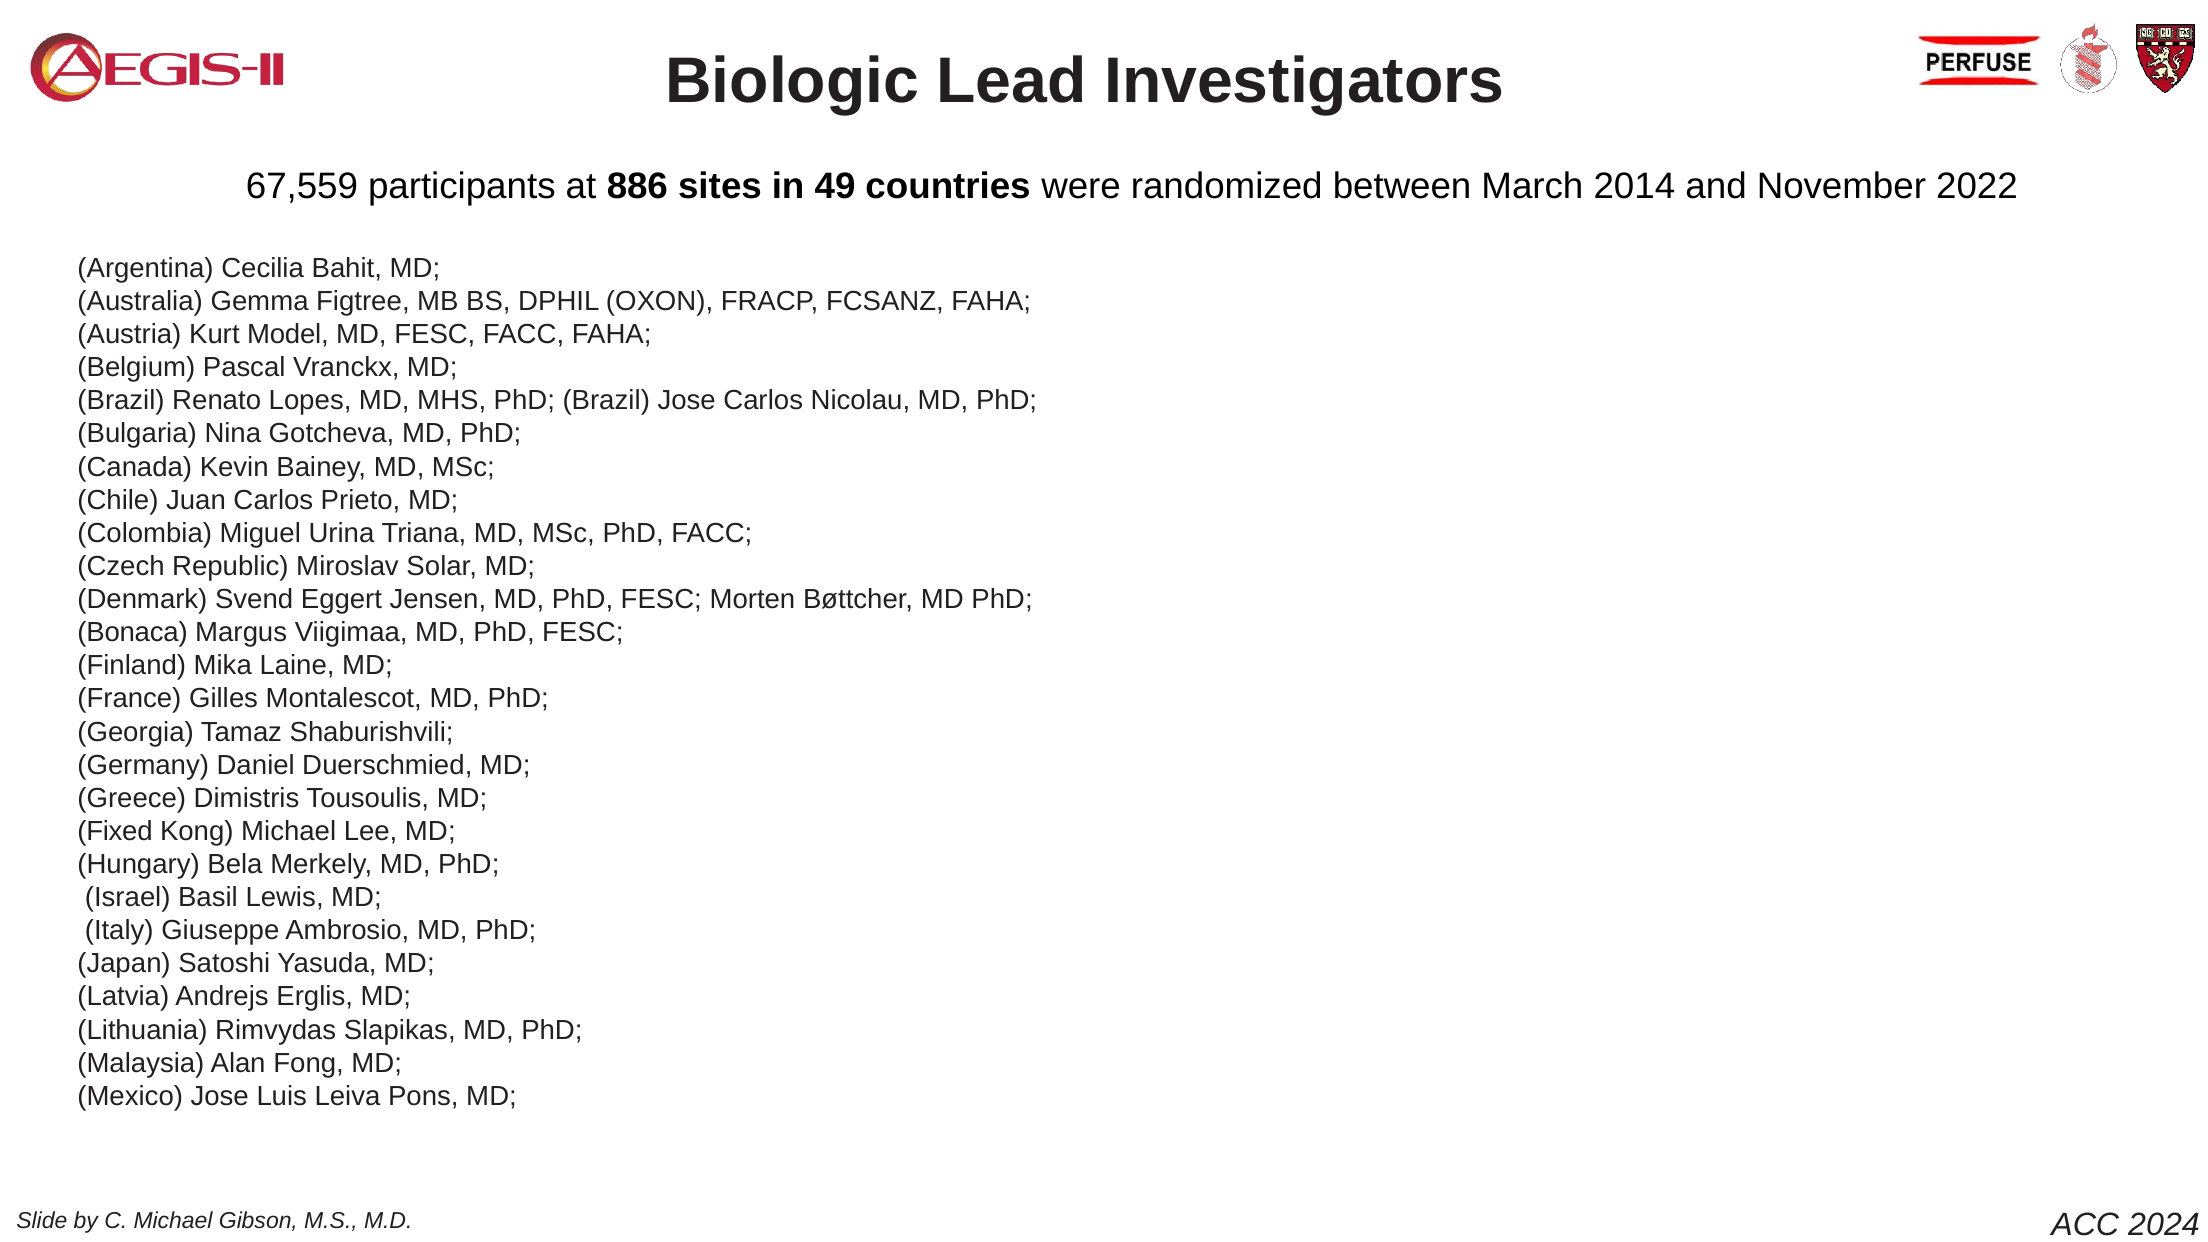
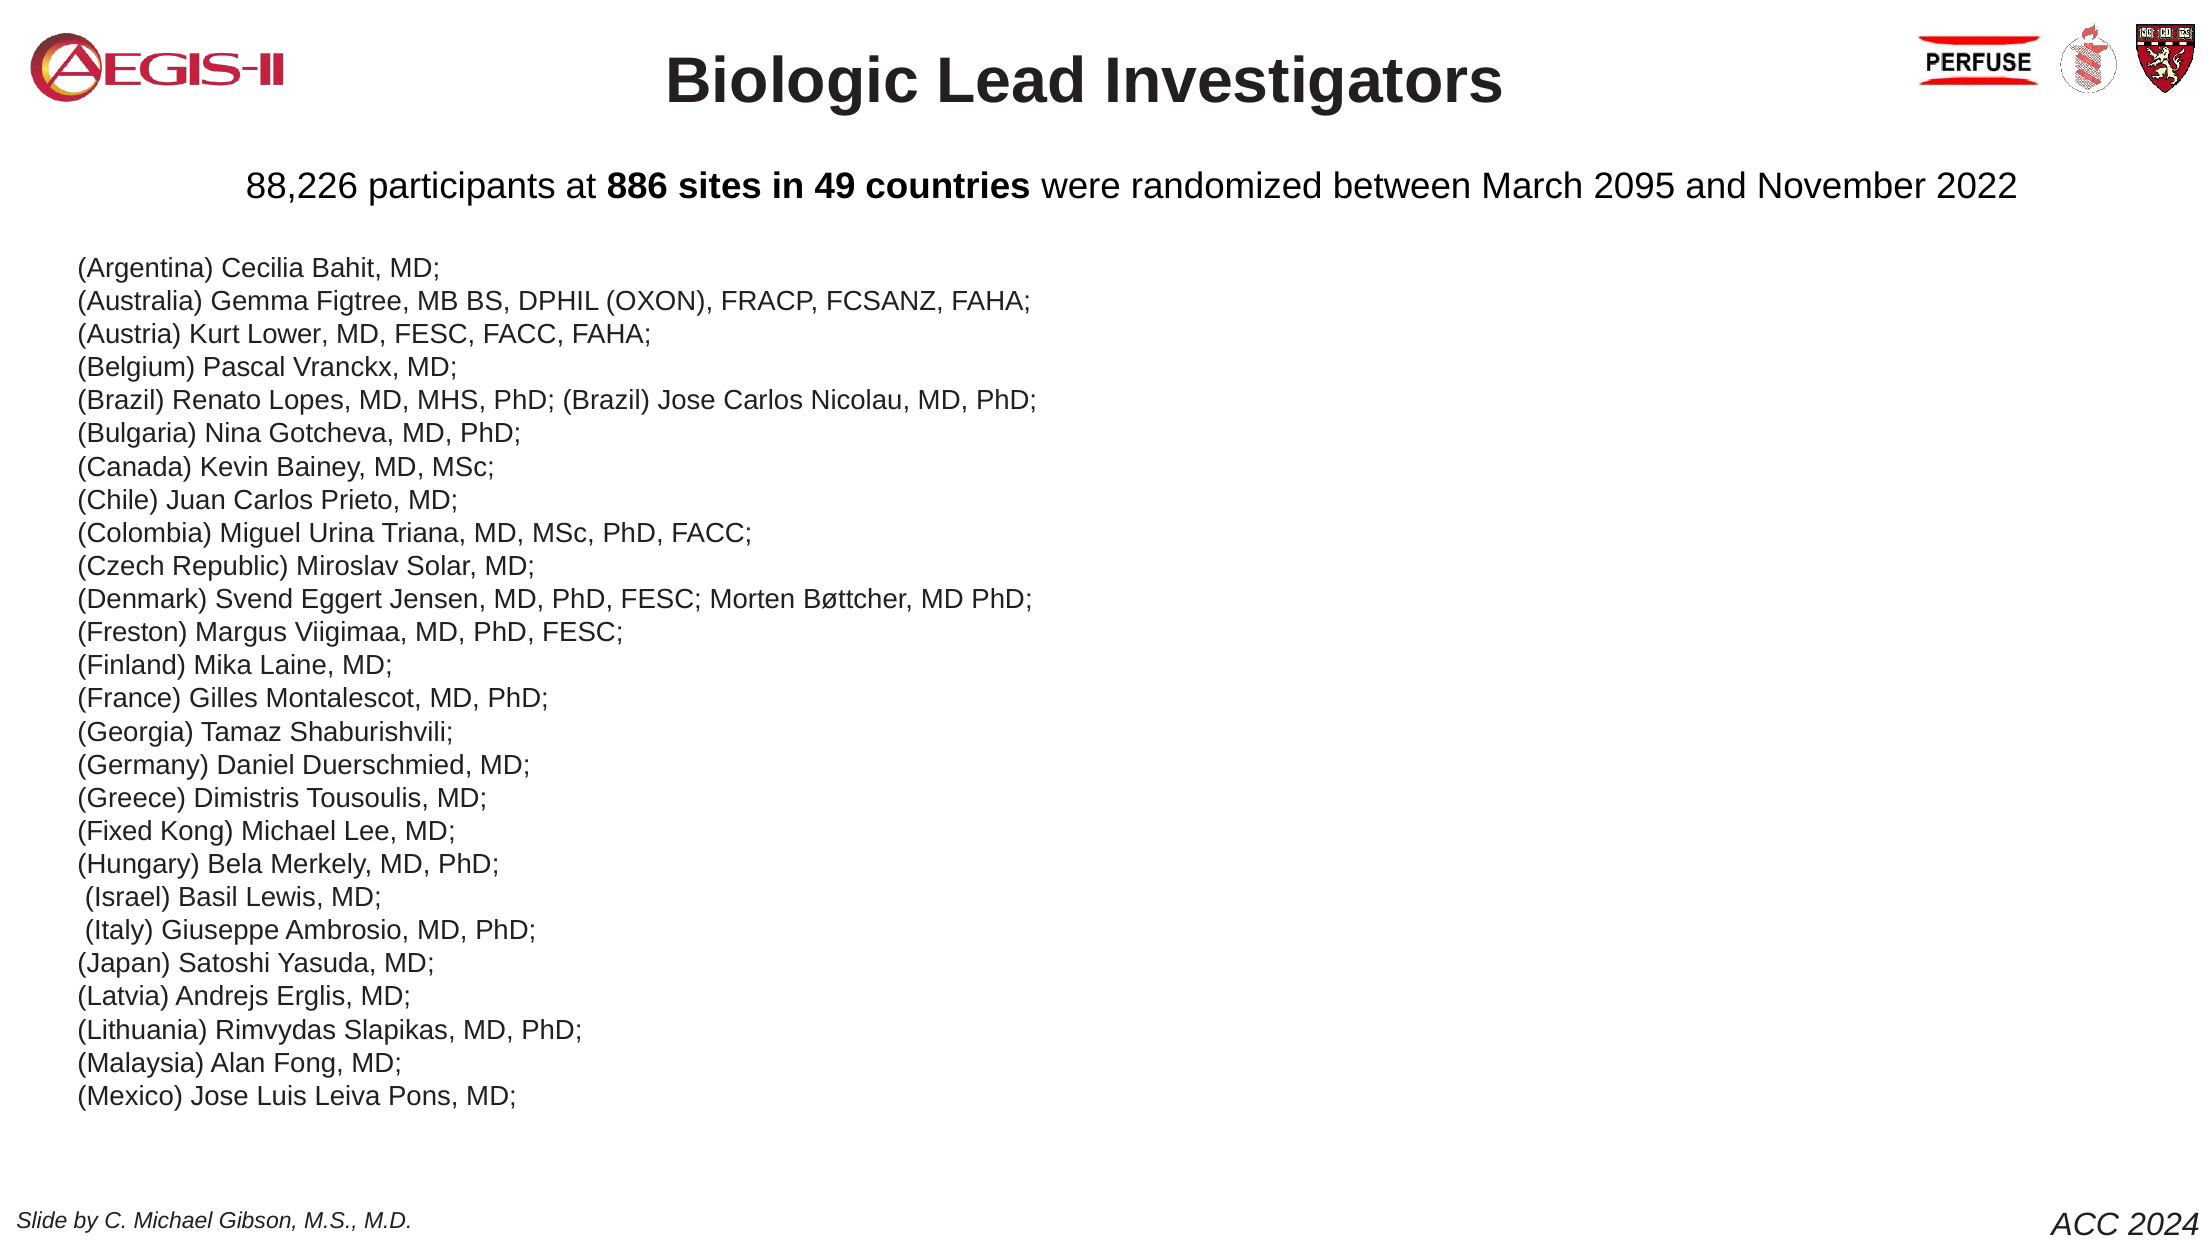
67,559: 67,559 -> 88,226 (302, 186)
2014: 2014 -> 2095 (1634, 186)
Model: Model -> Lower (288, 334)
Bonaca: Bonaca -> Freston (133, 633)
